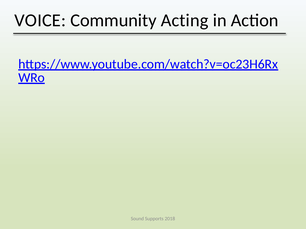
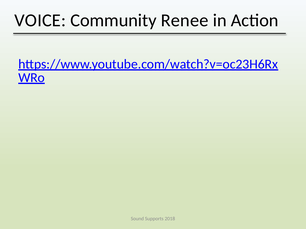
Acting: Acting -> Renee (185, 20)
